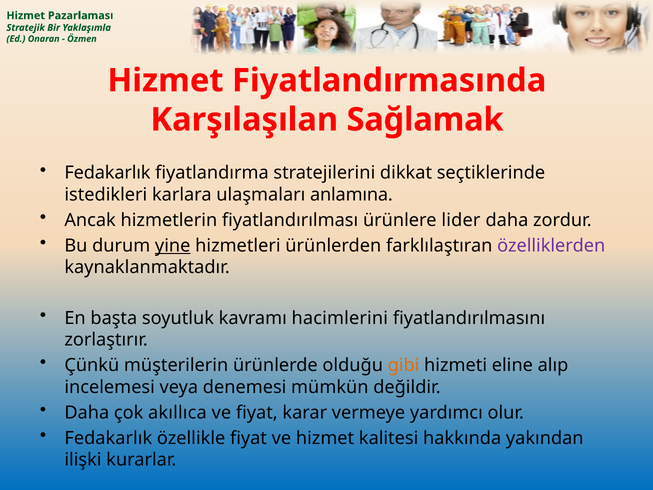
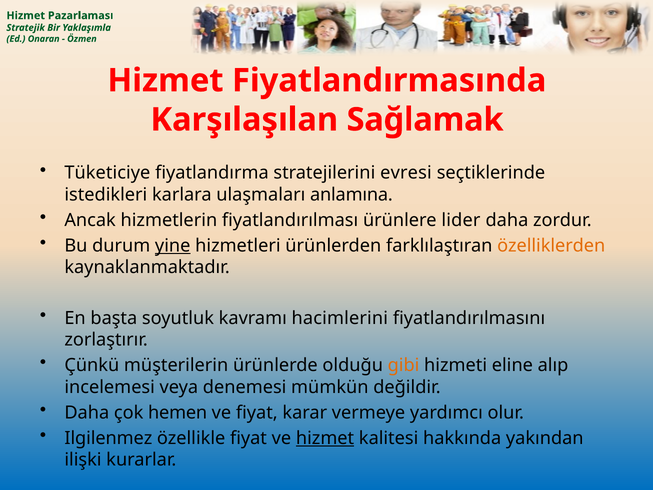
Fedakarlık: Fedakarlık -> Tüketiciye (107, 173)
dikkat: dikkat -> evresi (406, 173)
özelliklerden colour: purple -> orange (551, 245)
akıllıca: akıllıca -> hemen (178, 412)
Fedakarlık: Fedakarlık -> Ilgilenmez (108, 438)
hizmet underline: none -> present (325, 438)
